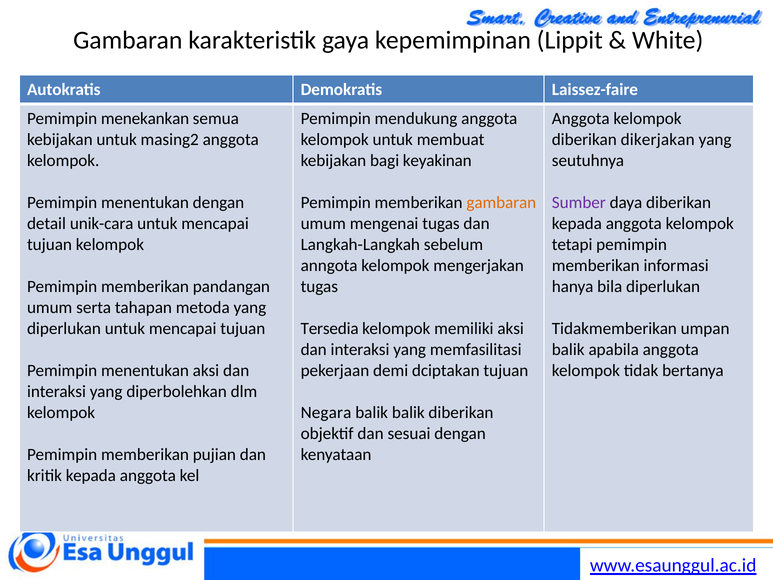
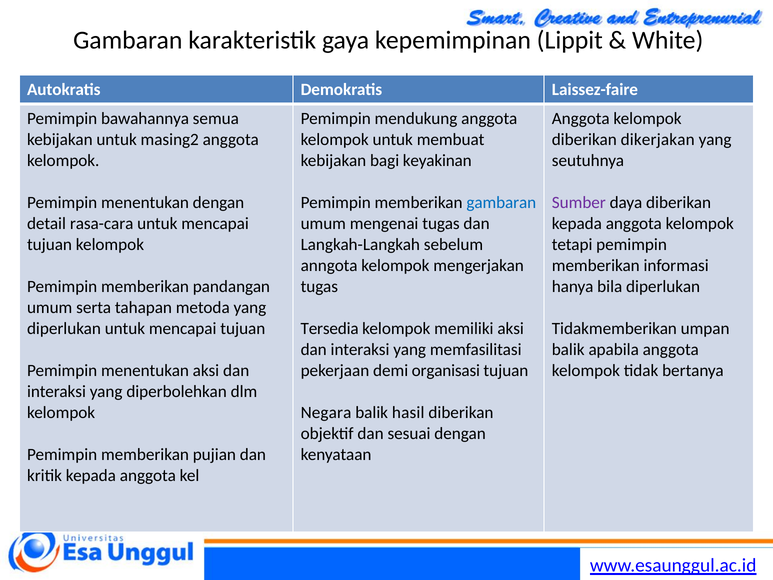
menekankan: menekankan -> bawahannya (145, 118)
gambaran colour: orange -> blue (501, 202)
unik-cara: unik-cara -> rasa-cara (102, 223)
dciptakan: dciptakan -> organisasi (446, 370)
balik balik: balik -> hasil (408, 412)
